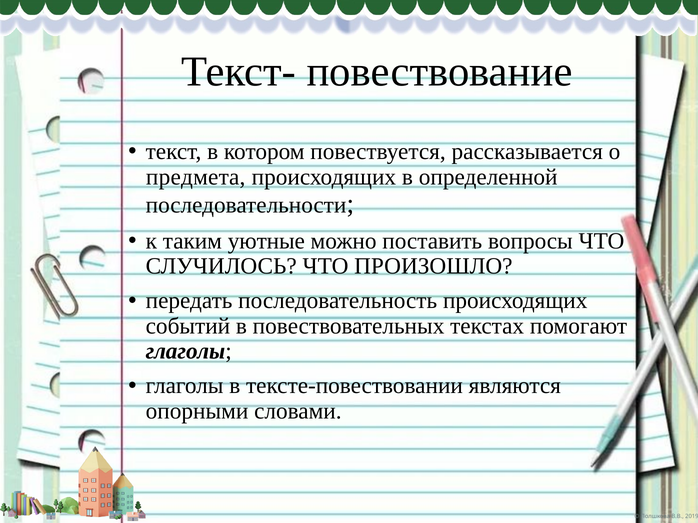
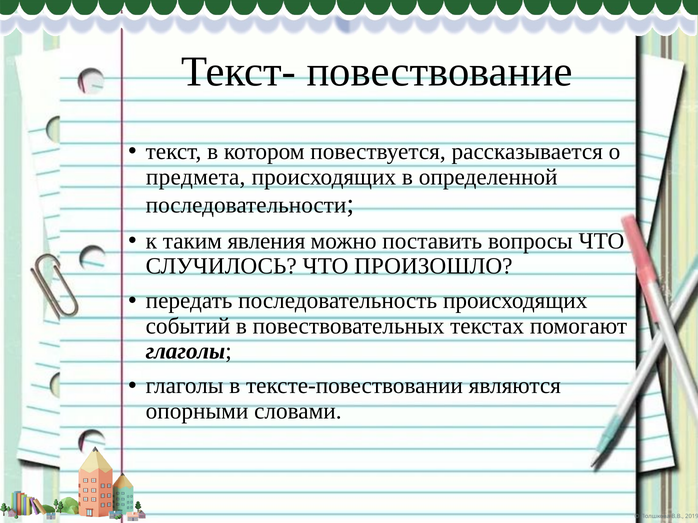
уютные: уютные -> явления (266, 241)
